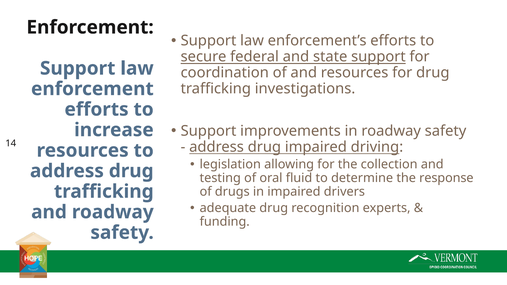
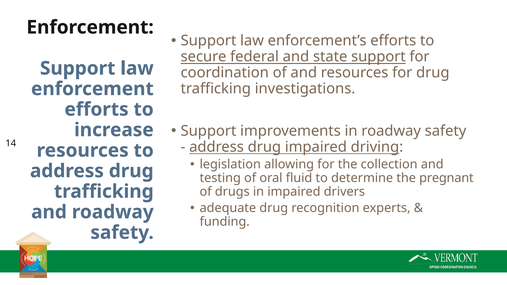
response: response -> pregnant (446, 178)
